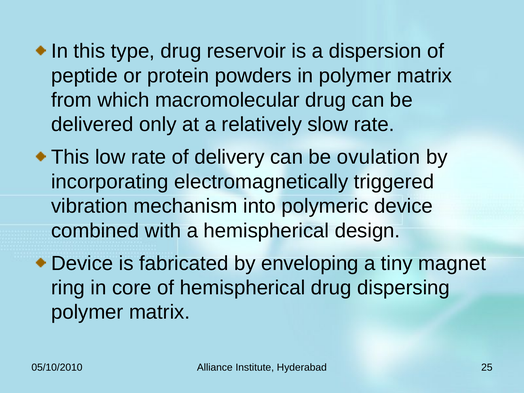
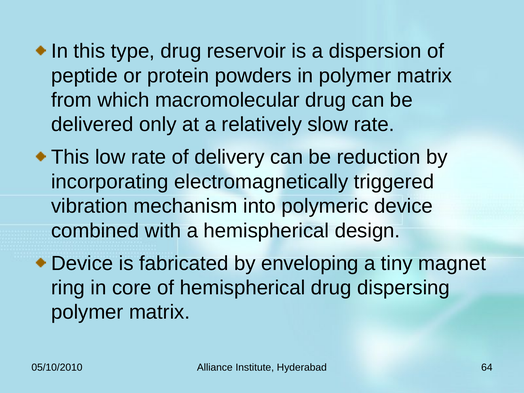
ovulation: ovulation -> reduction (379, 157)
25: 25 -> 64 (487, 367)
